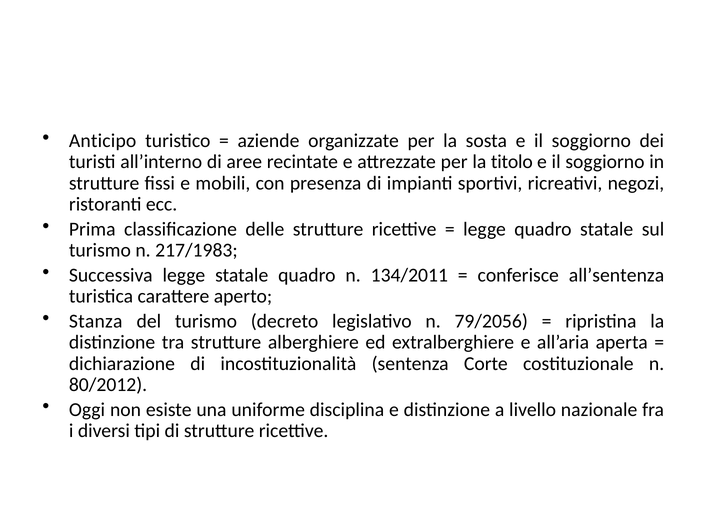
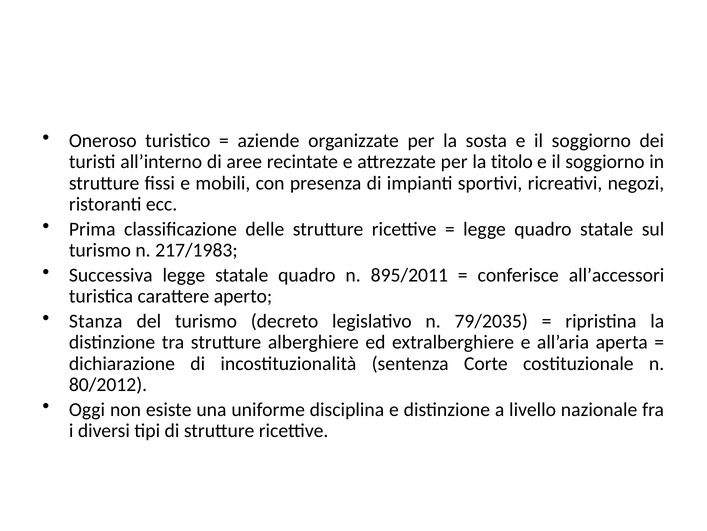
Anticipo: Anticipo -> Oneroso (103, 140)
134/2011: 134/2011 -> 895/2011 (409, 275)
all’sentenza: all’sentenza -> all’accessori (617, 275)
79/2056: 79/2056 -> 79/2035 (491, 321)
